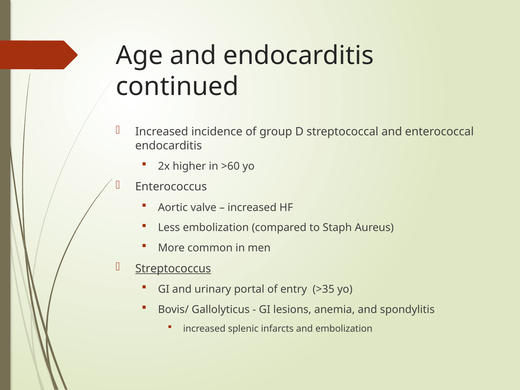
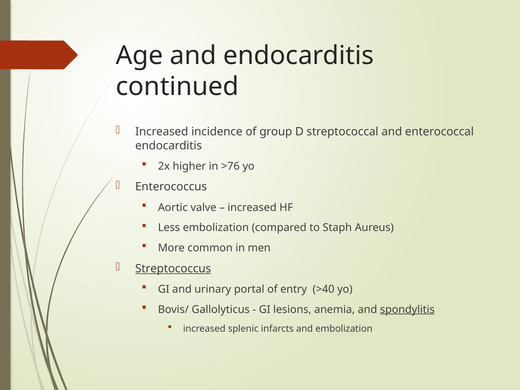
>60: >60 -> >76 (230, 166)
>35: >35 -> >40 (324, 289)
spondylitis underline: none -> present (407, 309)
